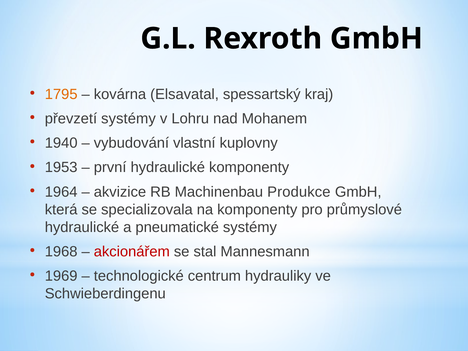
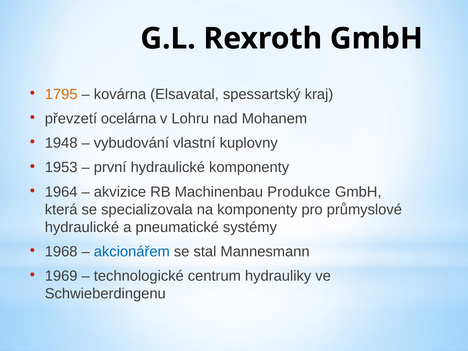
převzetí systémy: systémy -> ocelárna (129, 119)
1940: 1940 -> 1948 (61, 143)
akcionářem colour: red -> blue (132, 252)
